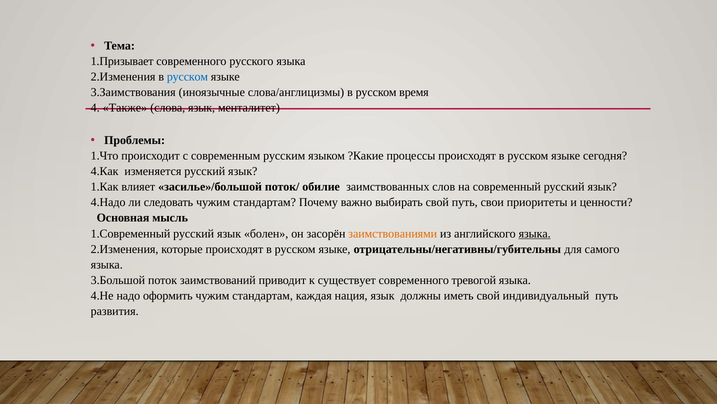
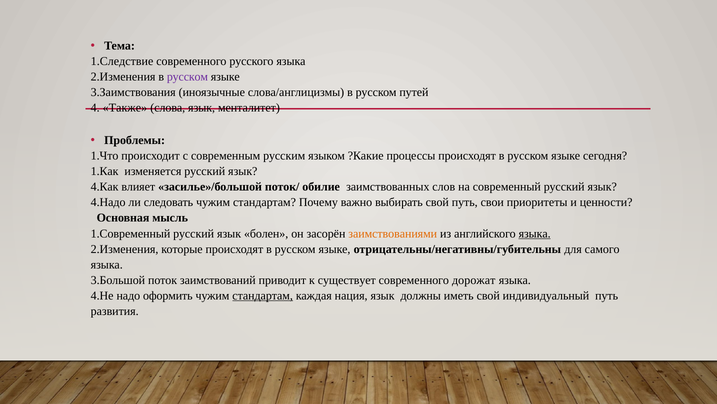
1.Призывает: 1.Призывает -> 1.Следствие (122, 61)
русском colour: blue -> purple (187, 77)
время: время -> путей (414, 92)
4.Как: 4.Как -> 1.Как (105, 171)
1.Как: 1.Как -> 4.Как (105, 187)
тревогой: тревогой -> дорожат (474, 280)
стандартам underline: none -> present (263, 295)
